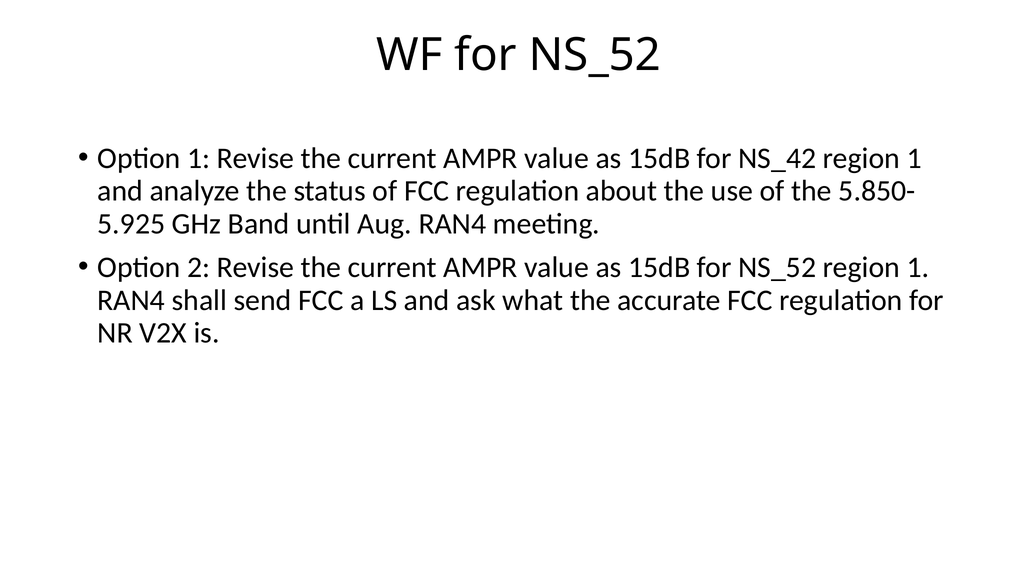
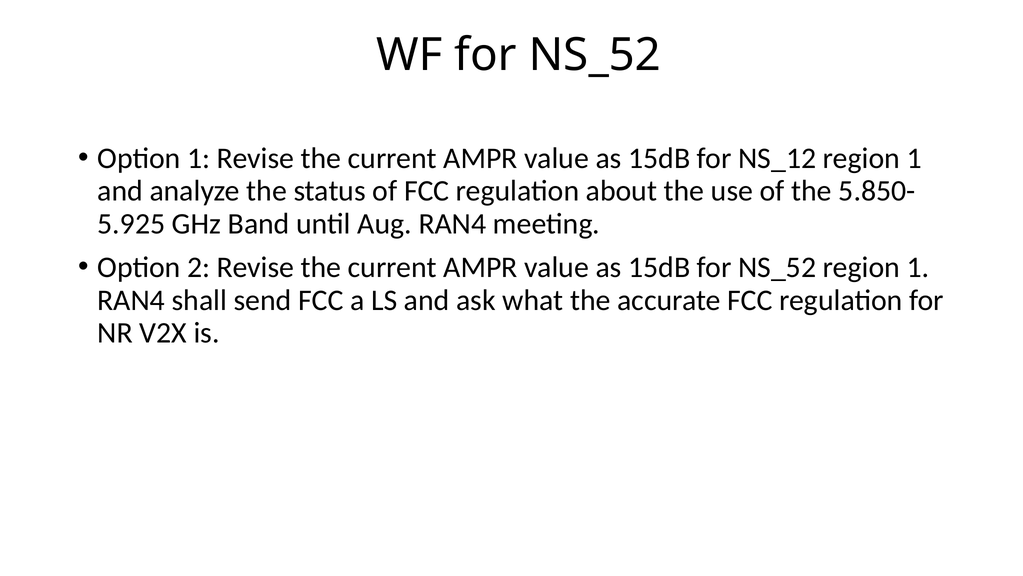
NS_42: NS_42 -> NS_12 (777, 158)
